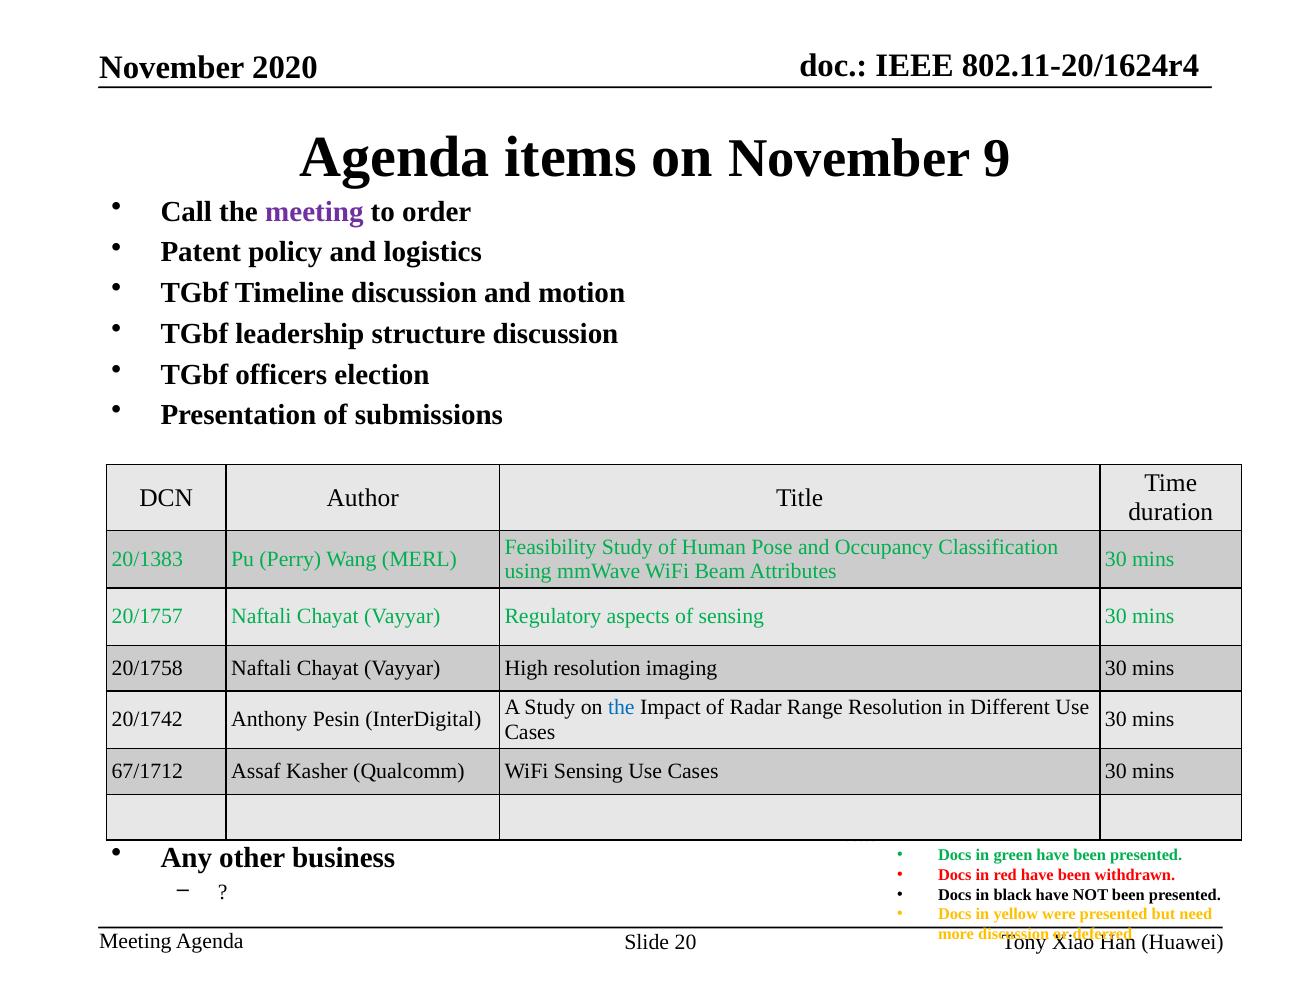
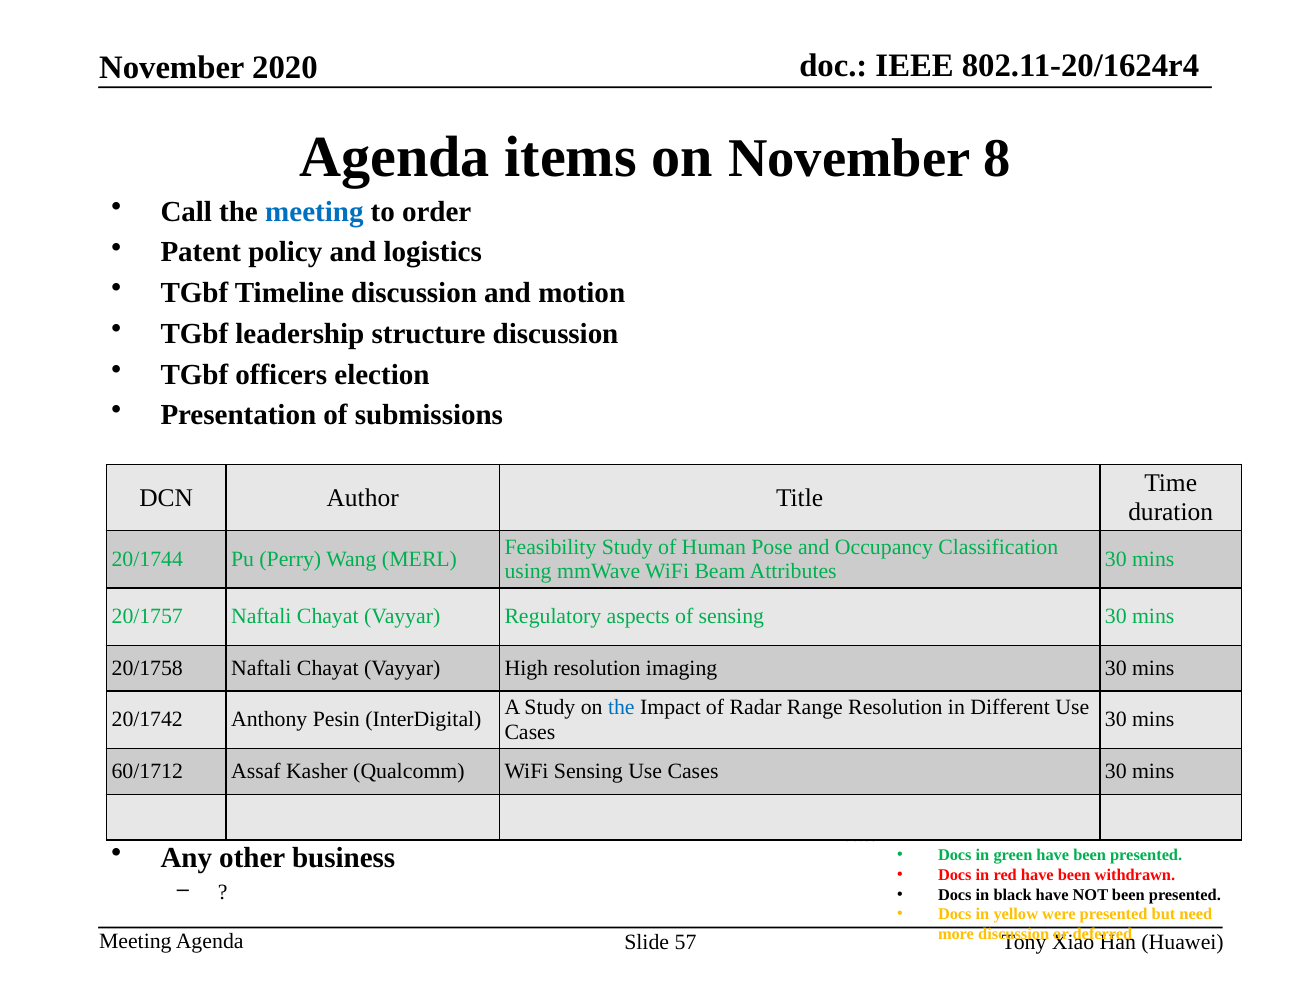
9: 9 -> 8 (997, 158)
meeting colour: purple -> blue (314, 212)
20/1383: 20/1383 -> 20/1744 (147, 560)
67/1712: 67/1712 -> 60/1712 (147, 772)
20: 20 -> 57 (686, 942)
